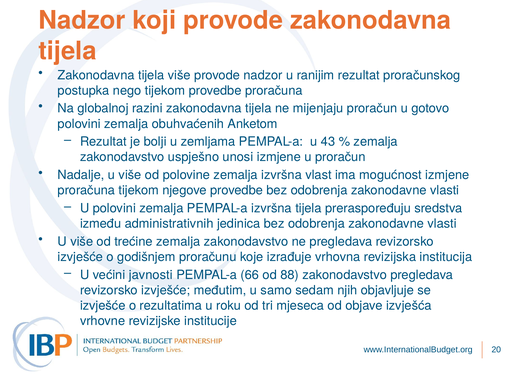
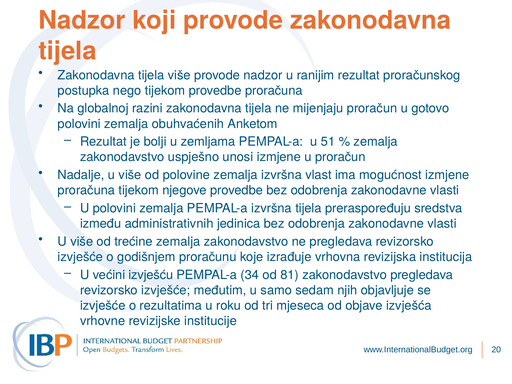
43: 43 -> 51 (328, 142)
javnosti: javnosti -> izvješću (151, 275)
66: 66 -> 34 (250, 275)
88: 88 -> 81 (290, 275)
